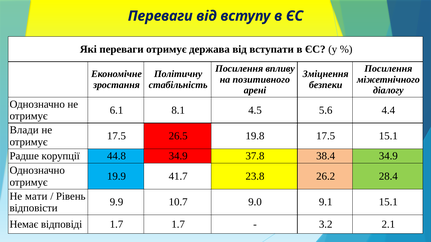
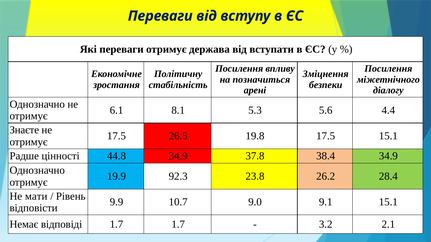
позитивного: позитивного -> позначиться (261, 80)
4.5: 4.5 -> 5.3 (255, 110)
Влади: Влади -> Знаєте (24, 130)
корупції: корупції -> цінності (61, 156)
41.7: 41.7 -> 92.3 (178, 177)
